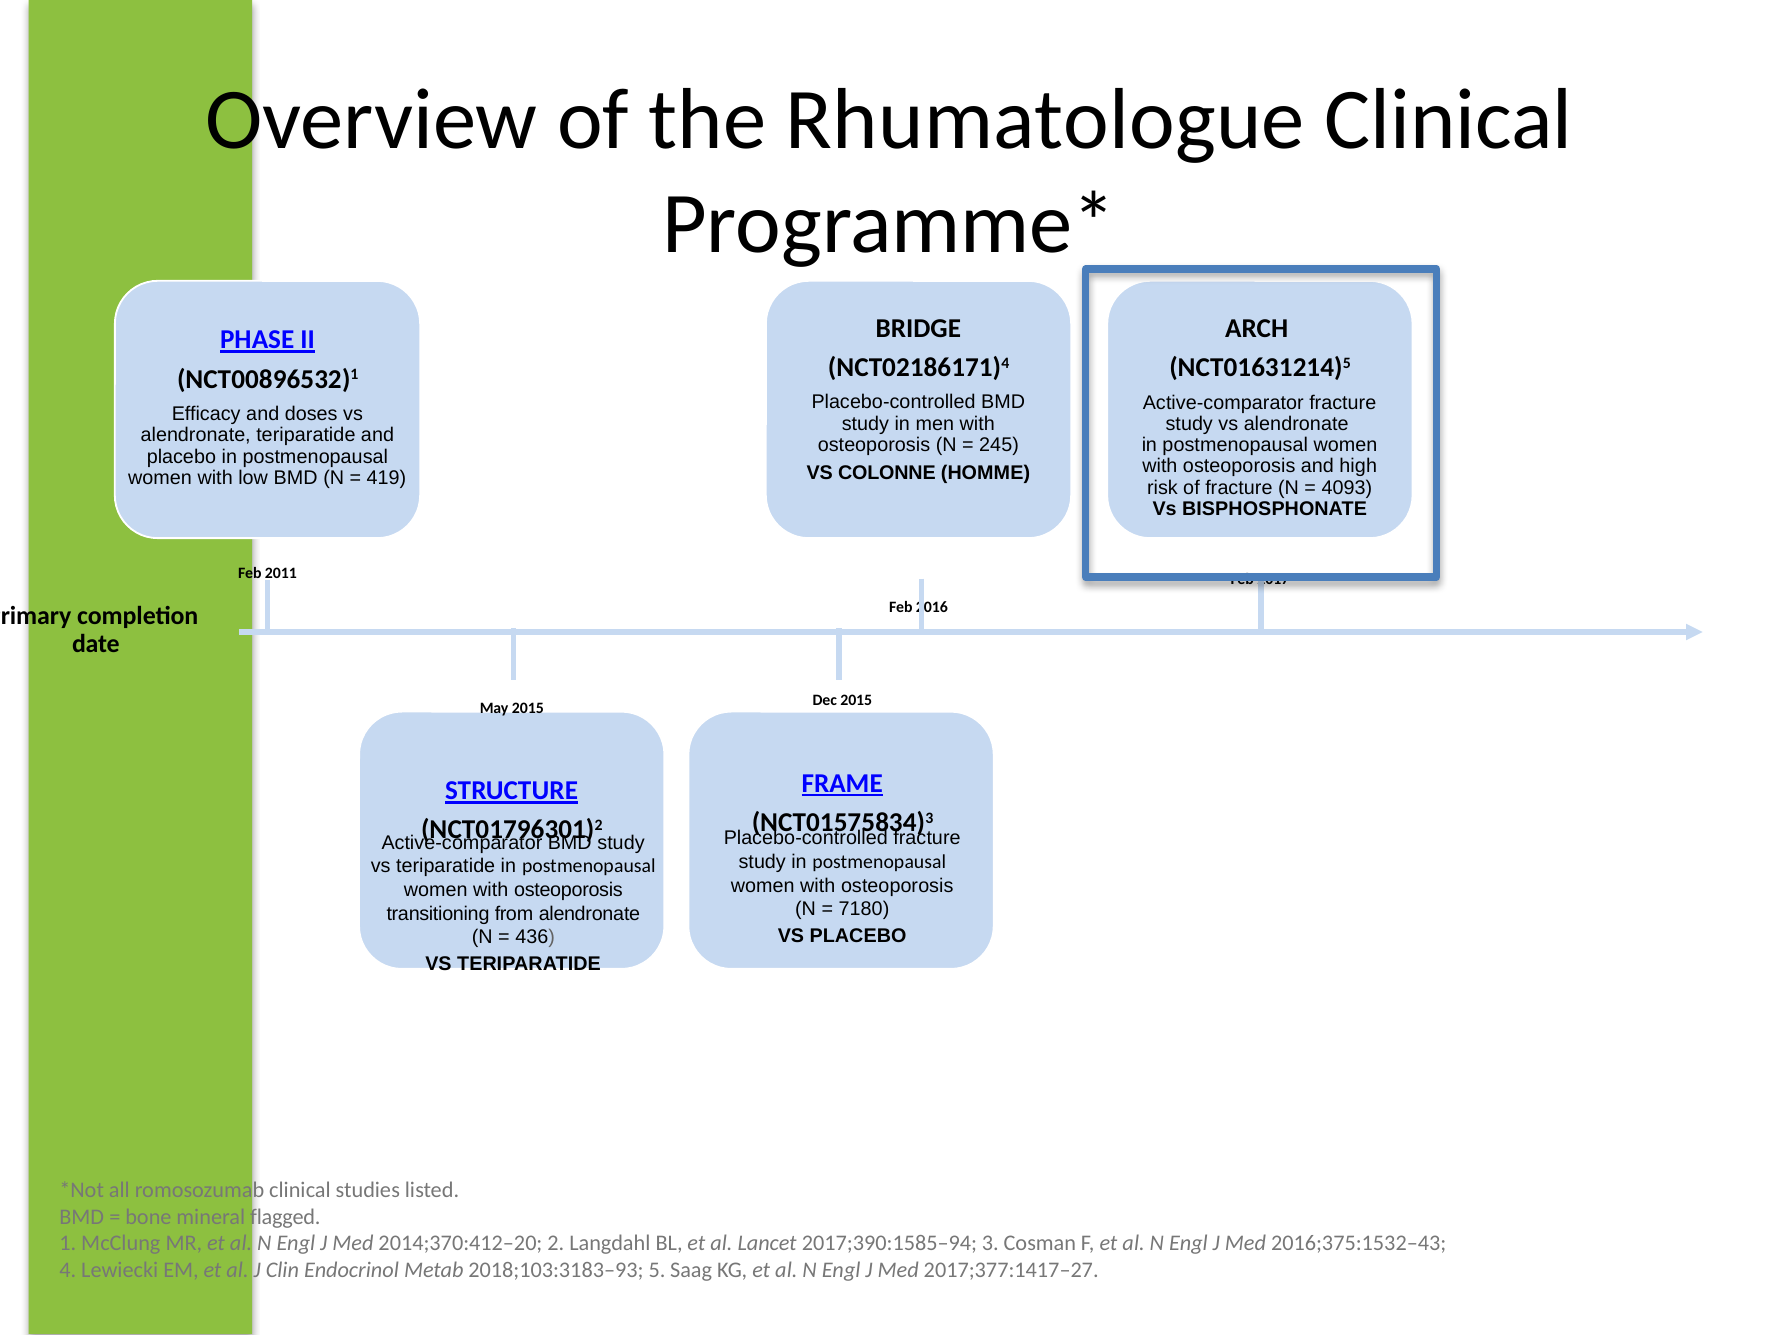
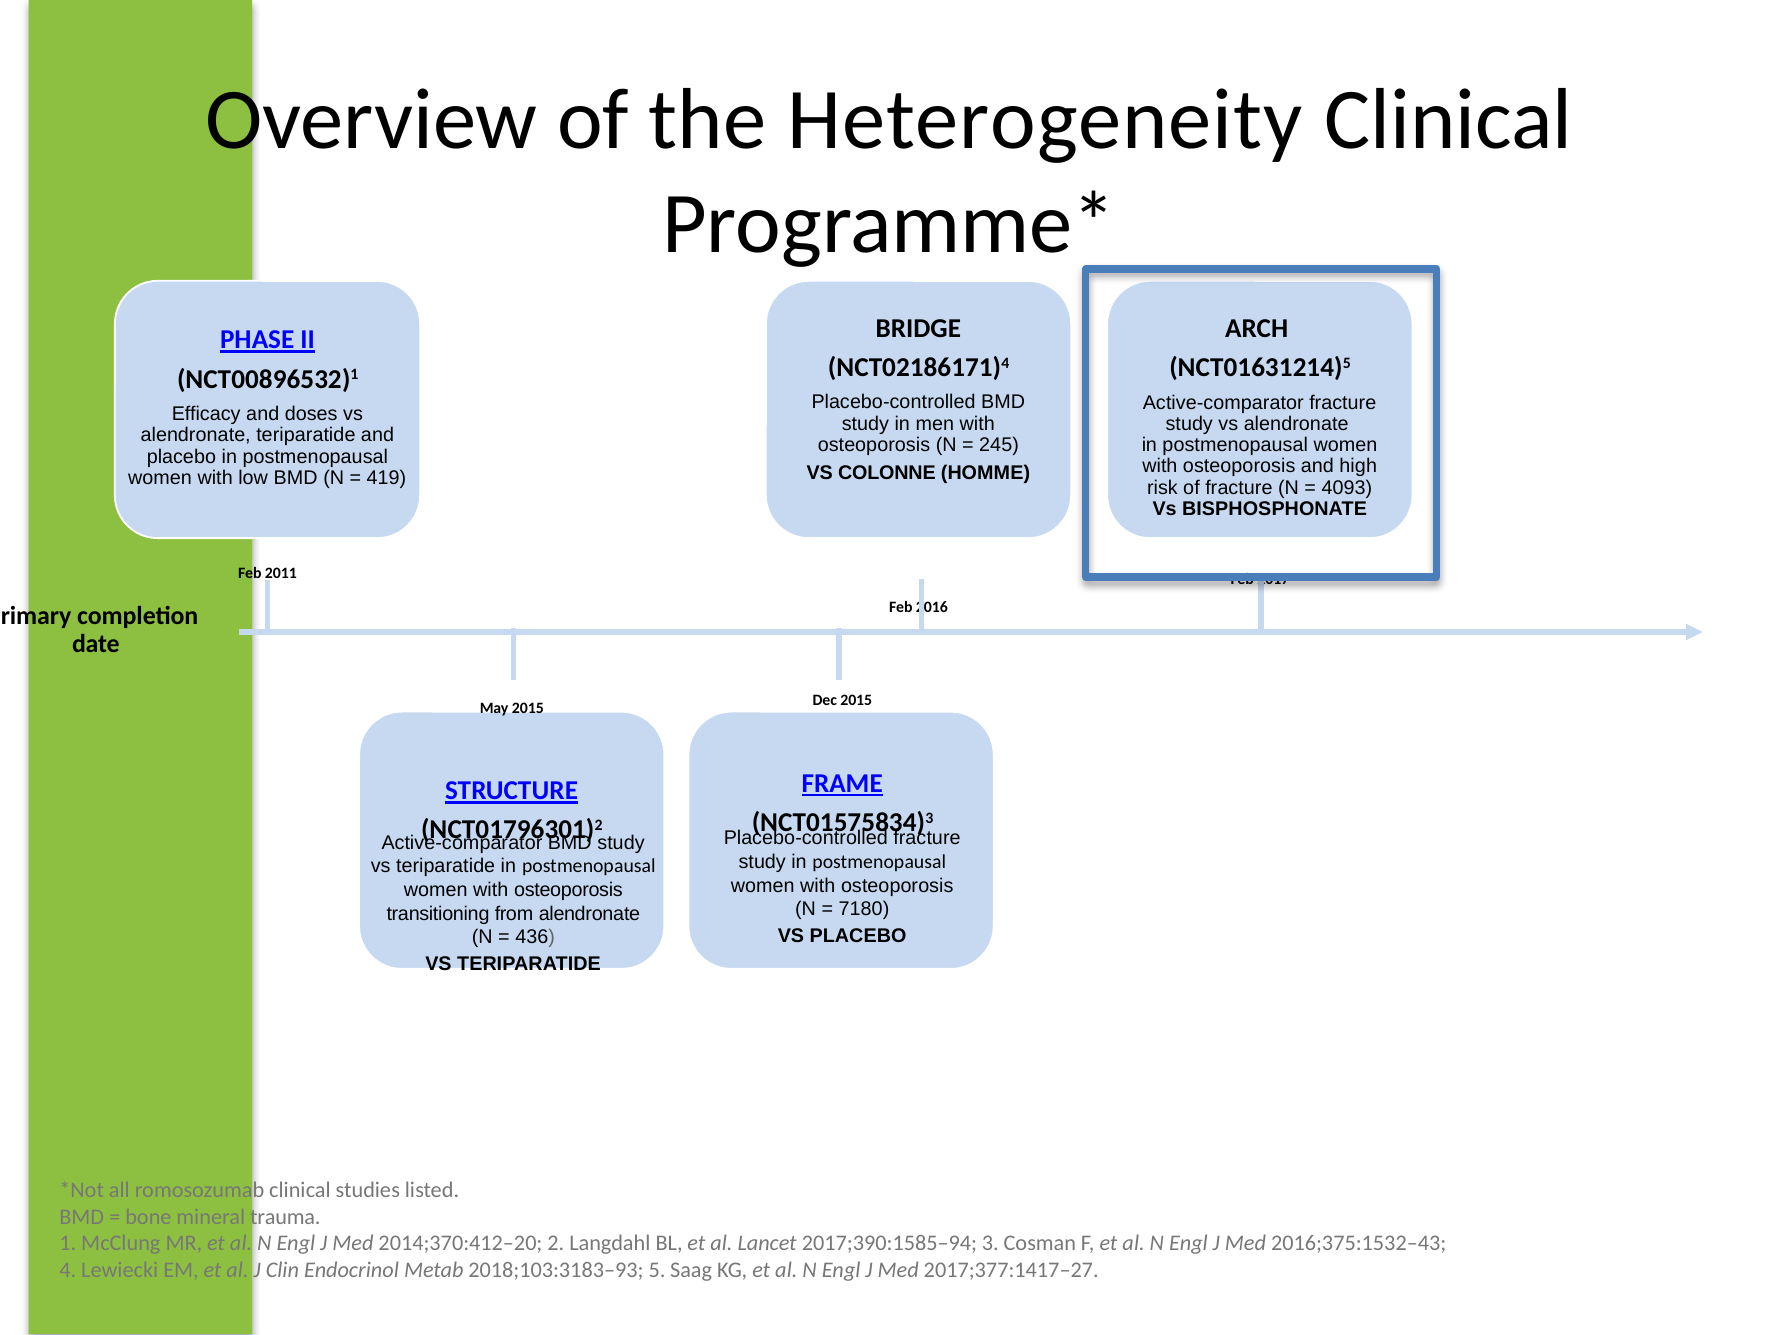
Rhumatologue: Rhumatologue -> Heterogeneity (1045, 120)
flagged: flagged -> trauma (285, 1216)
